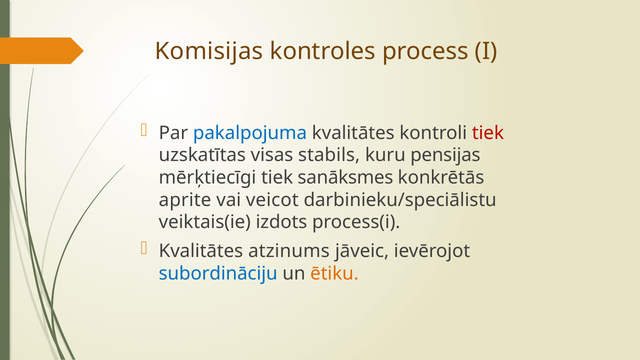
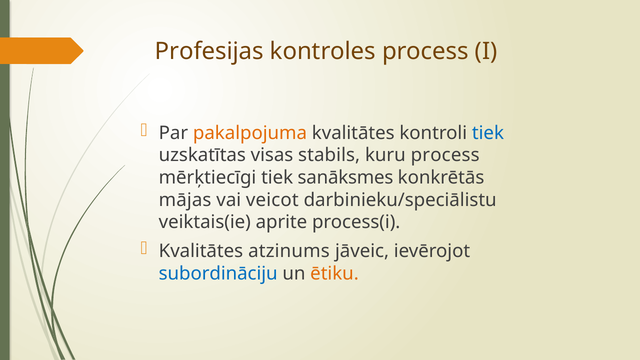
Komisijas: Komisijas -> Profesijas (209, 51)
pakalpojuma colour: blue -> orange (250, 133)
tiek colour: red -> blue (488, 133)
kuru pensijas: pensijas -> process (445, 155)
aprite: aprite -> mājas (185, 200)
izdots: izdots -> aprite (281, 222)
